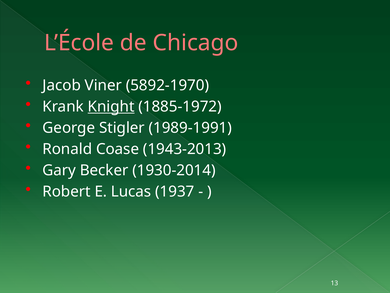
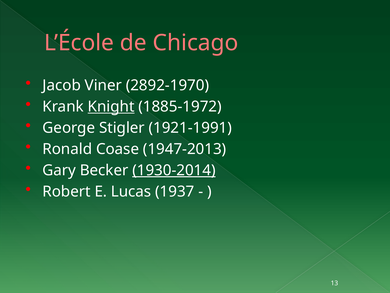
5892-1970: 5892-1970 -> 2892-1970 (167, 85)
1989-1991: 1989-1991 -> 1921-1991 (190, 128)
1943-2013: 1943-2013 -> 1947-2013 (185, 149)
1930-2014 underline: none -> present (174, 170)
